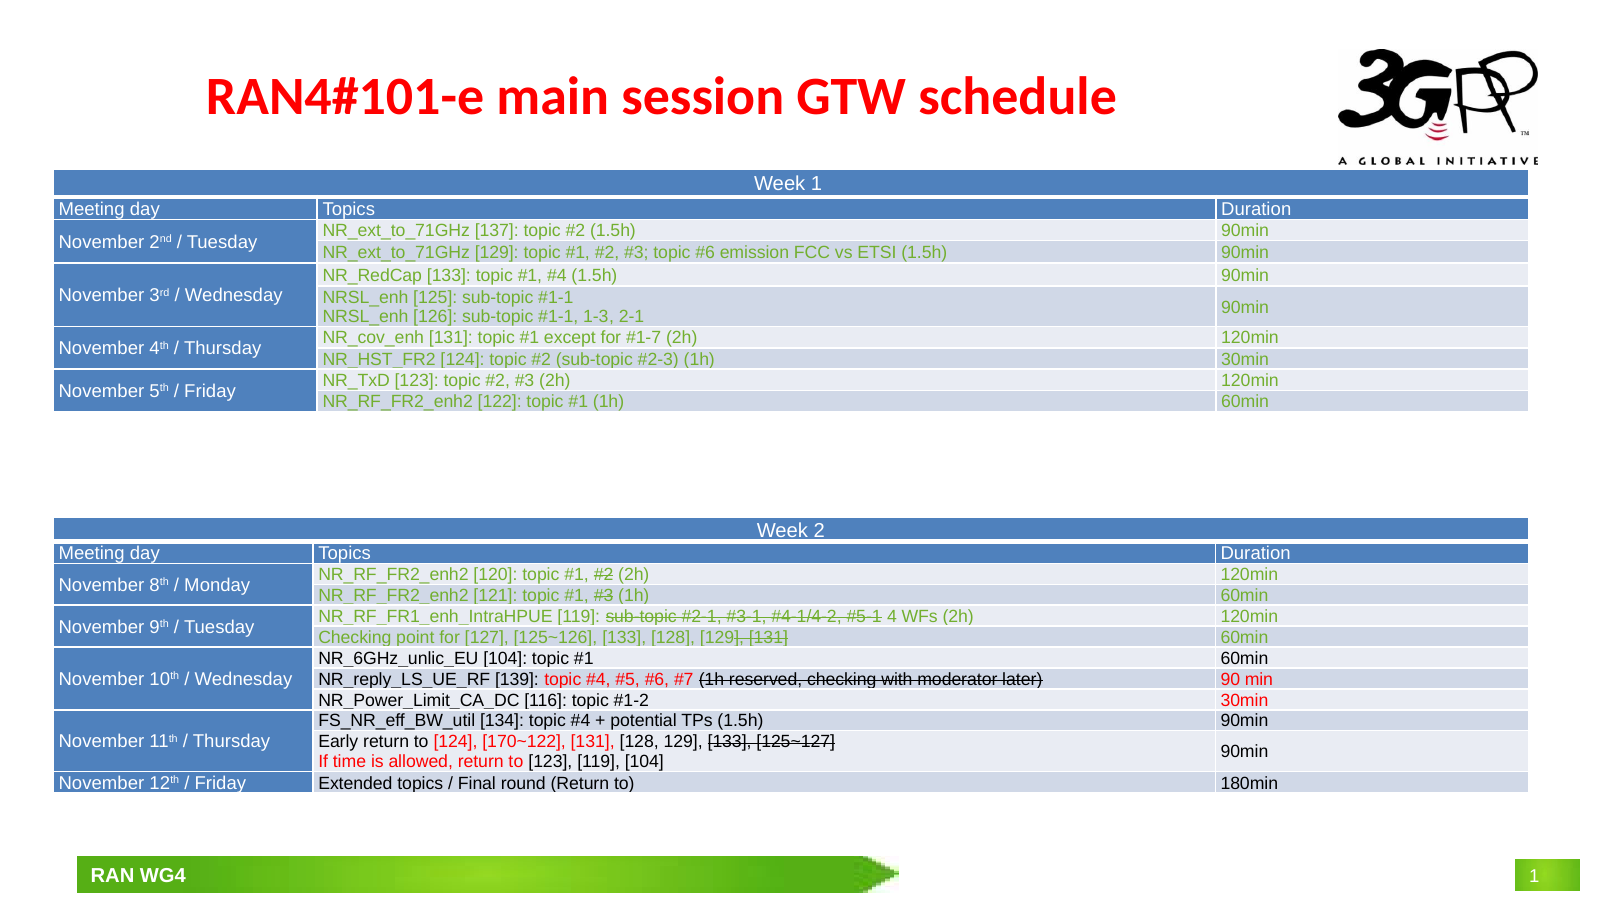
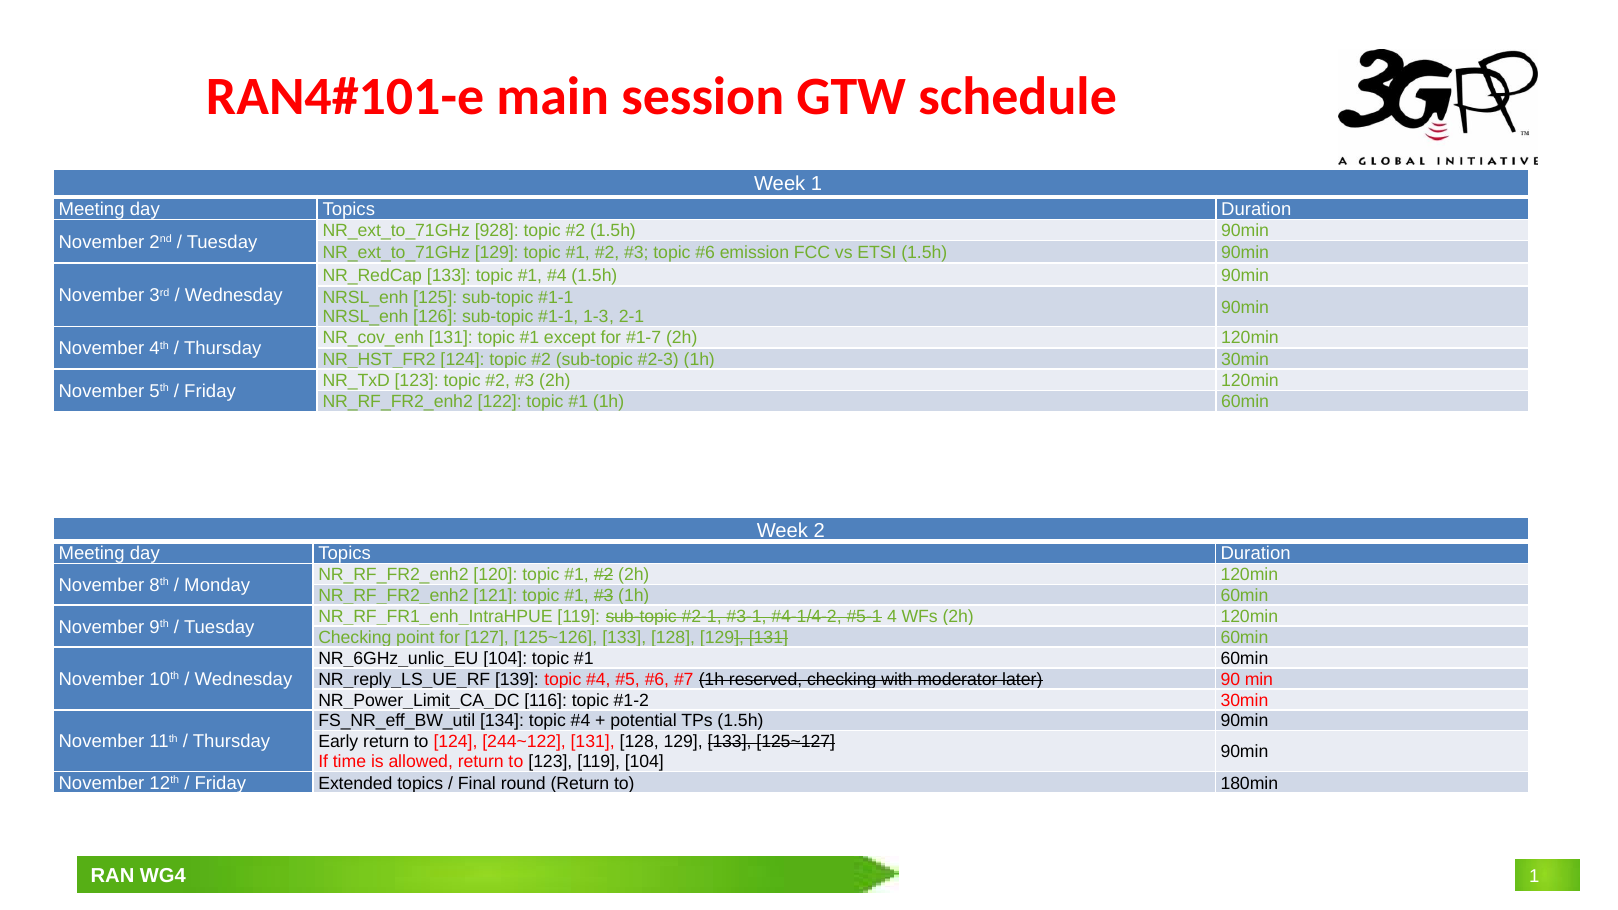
137: 137 -> 928 (497, 231)
170~122: 170~122 -> 244~122 (524, 742)
